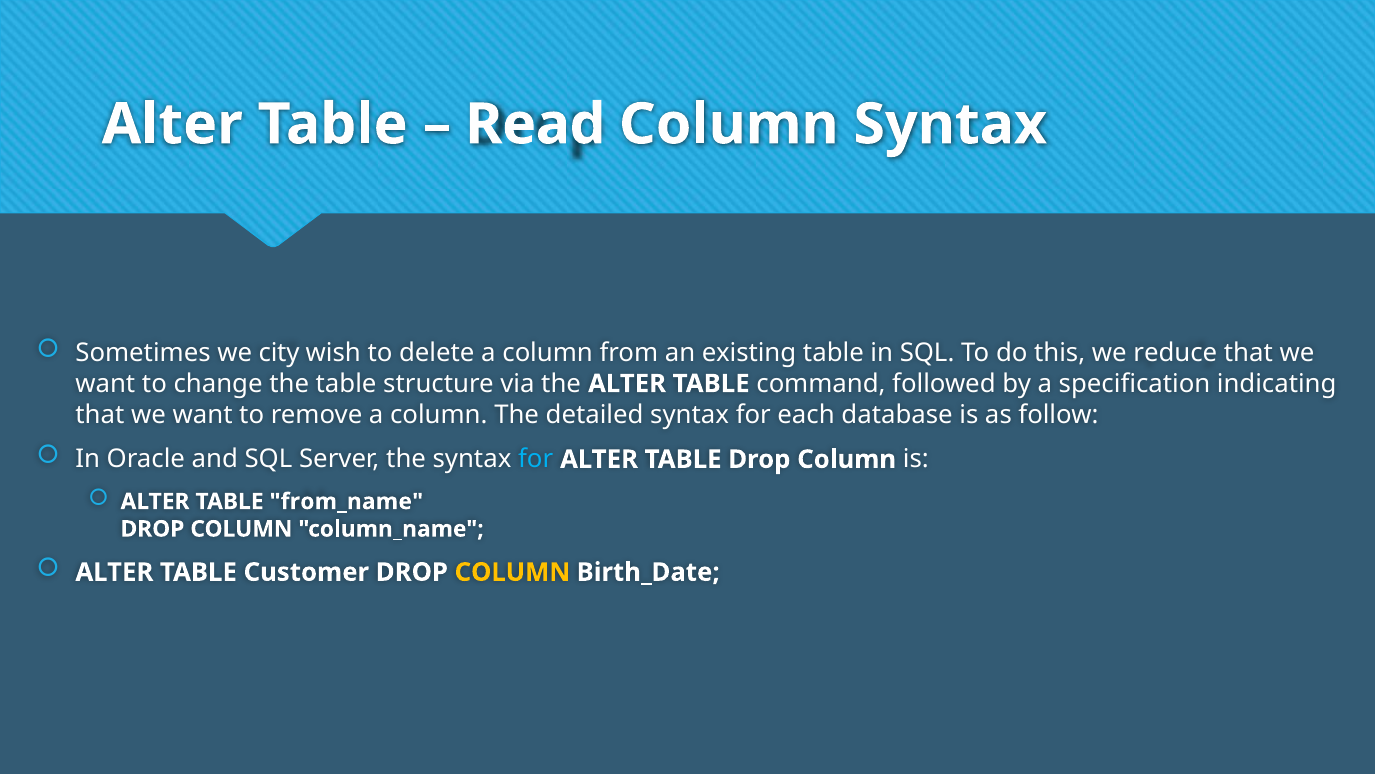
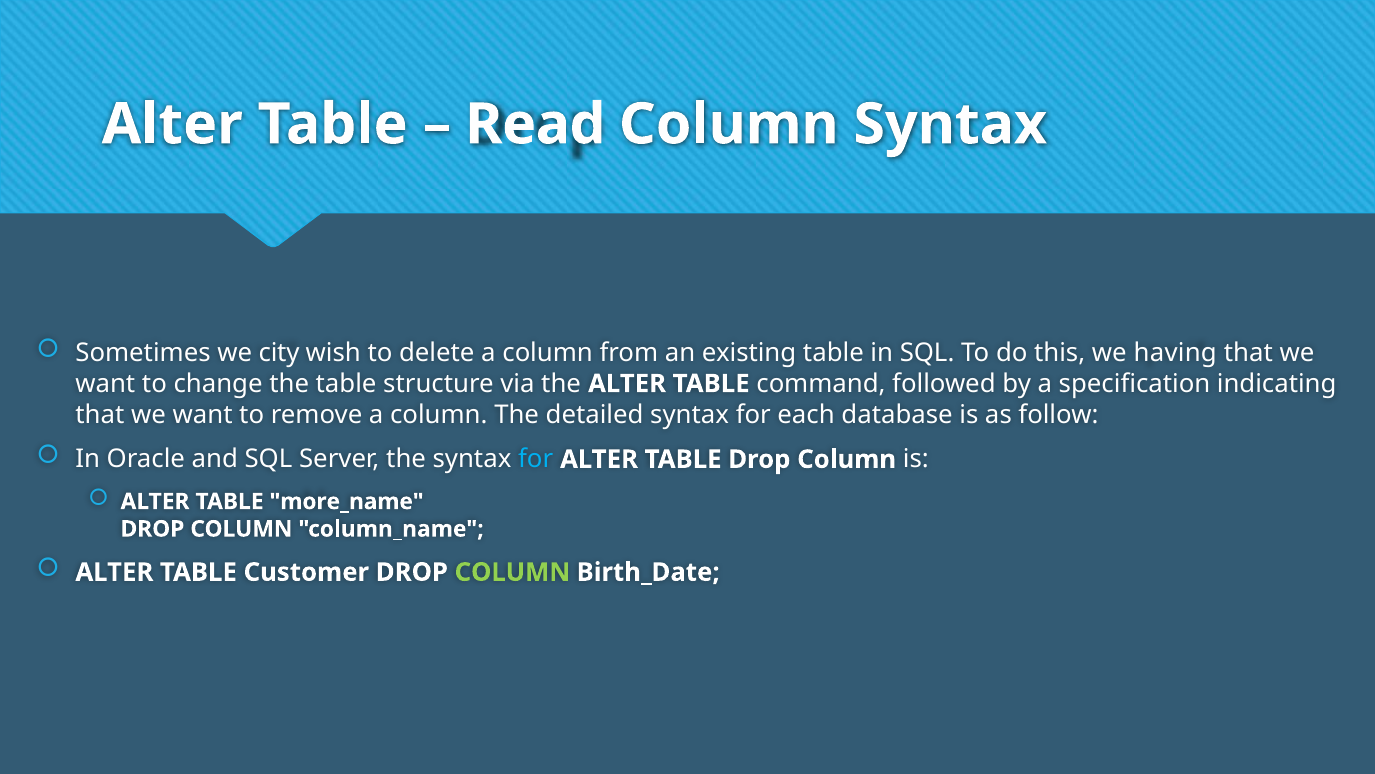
reduce: reduce -> having (1175, 352)
from_name: from_name -> more_name (347, 501)
COLUMN colour: yellow -> light green (512, 572)
